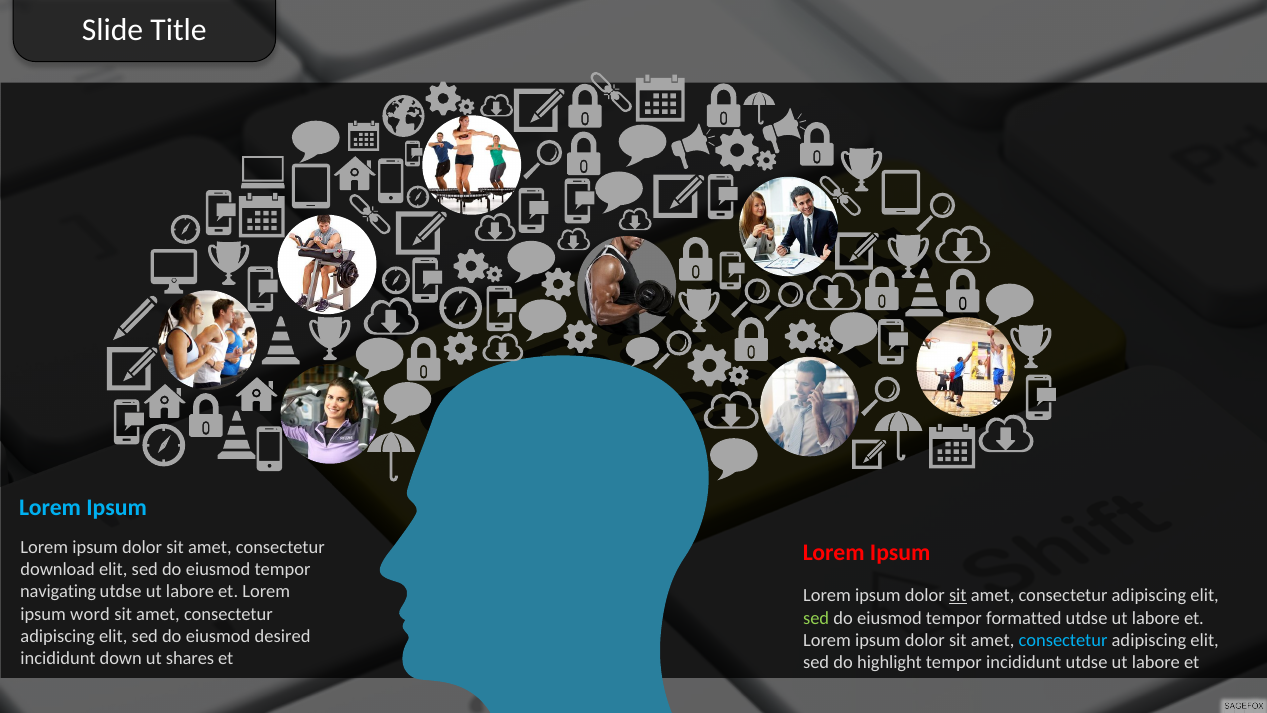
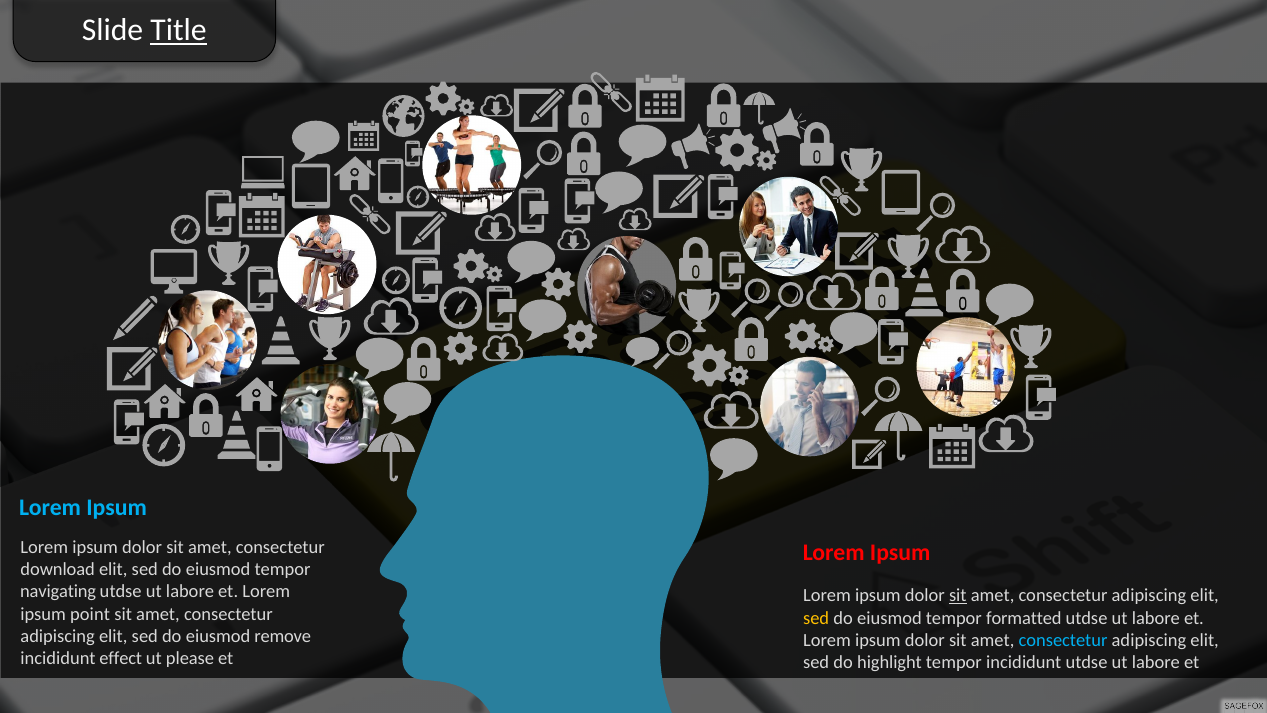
Title underline: none -> present (179, 30)
word: word -> point (90, 614)
sed colour: light green -> yellow (816, 618)
desired: desired -> remove (283, 636)
down: down -> effect (121, 658)
shares: shares -> please (190, 658)
